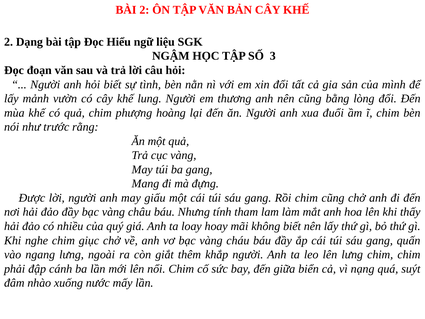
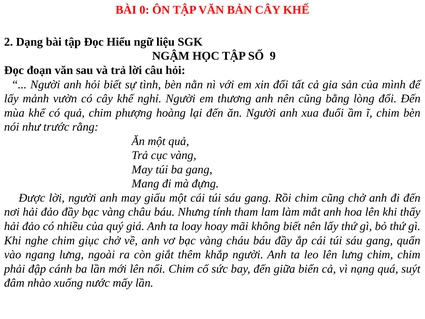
BÀI 2: 2 -> 0 (144, 10)
3: 3 -> 9 (273, 56)
lung: lung -> nghỉ (150, 99)
